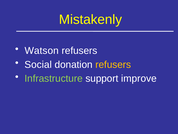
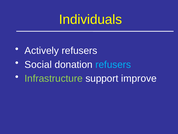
Mistakenly: Mistakenly -> Individuals (90, 19)
Watson: Watson -> Actively (42, 51)
refusers colour: yellow -> light blue (113, 64)
